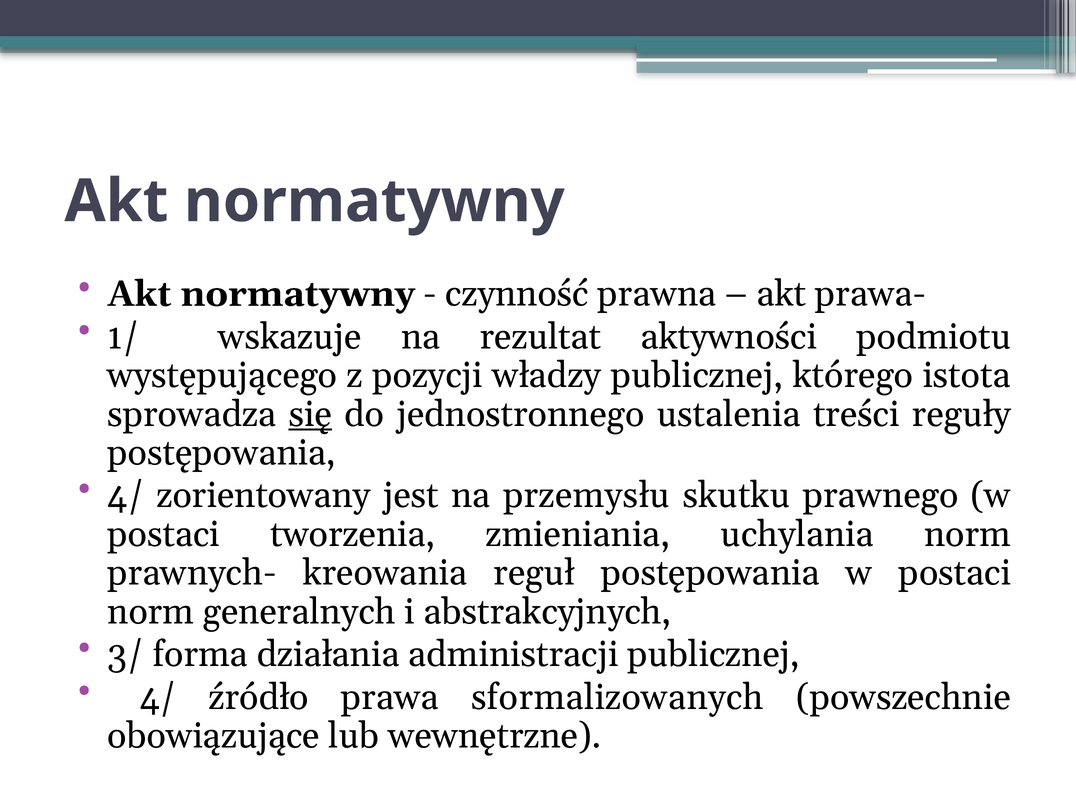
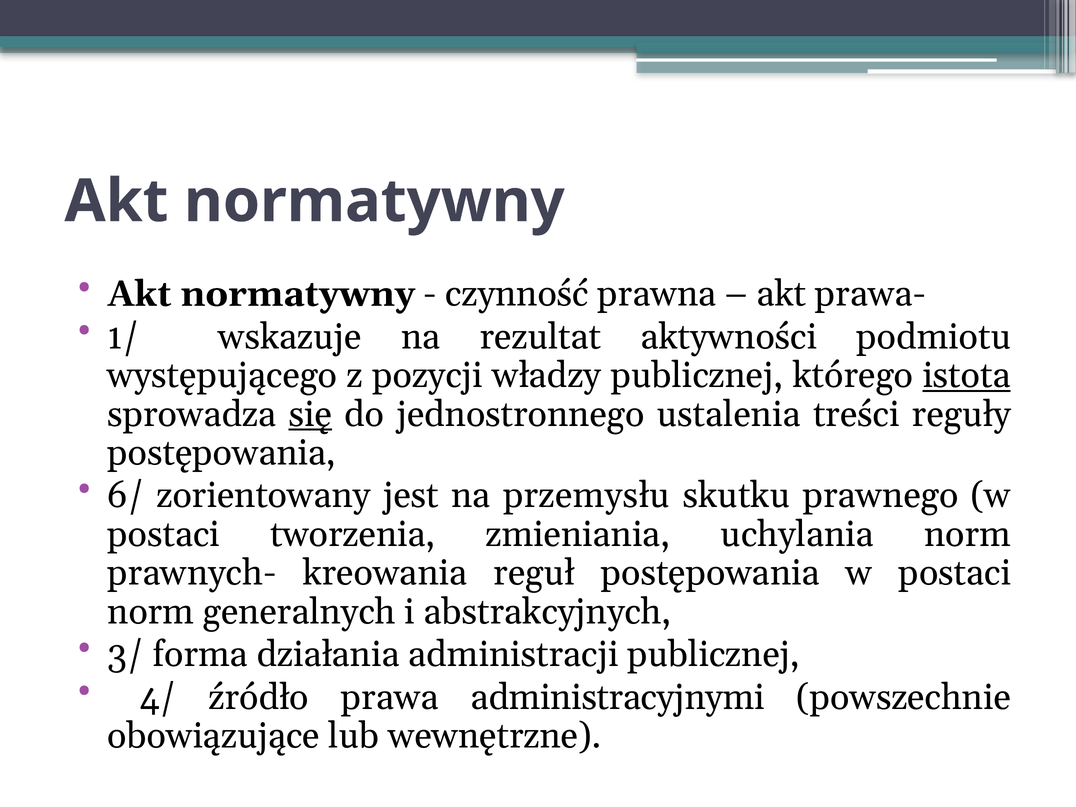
istota underline: none -> present (967, 375)
4/: 4/ -> 6/ (126, 496)
sformalizowanych: sformalizowanych -> administracyjnymi (618, 697)
